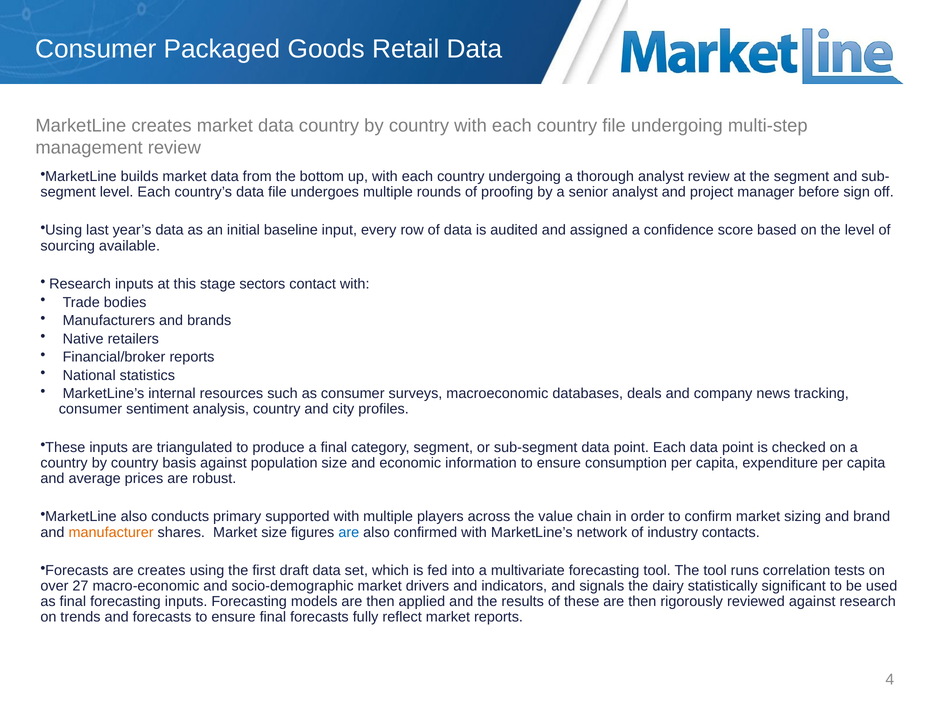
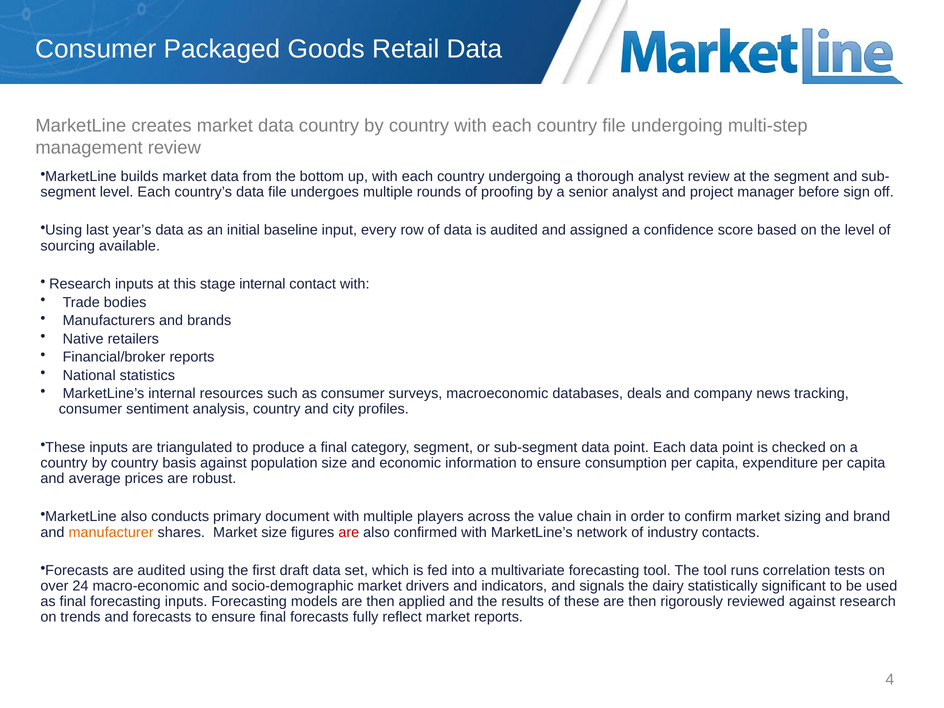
stage sectors: sectors -> internal (262, 284)
supported: supported -> document (297, 517)
are colour: blue -> red (349, 532)
are creates: creates -> audited (162, 571)
27: 27 -> 24 (80, 586)
